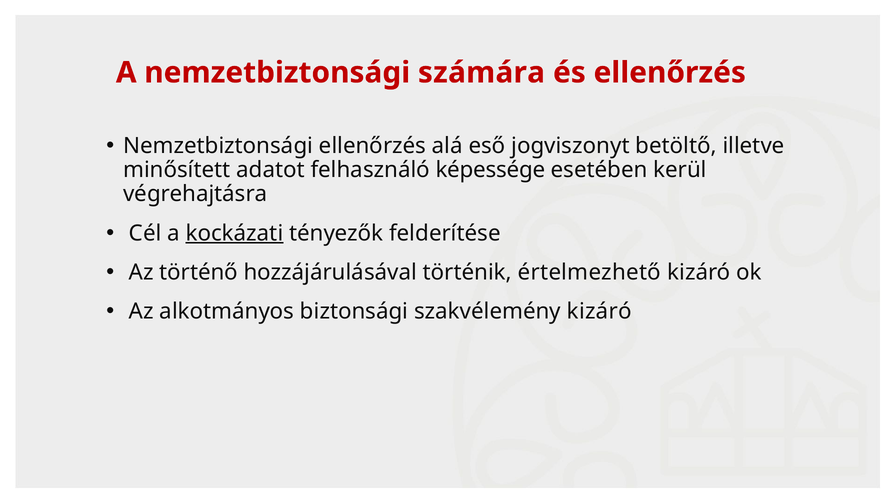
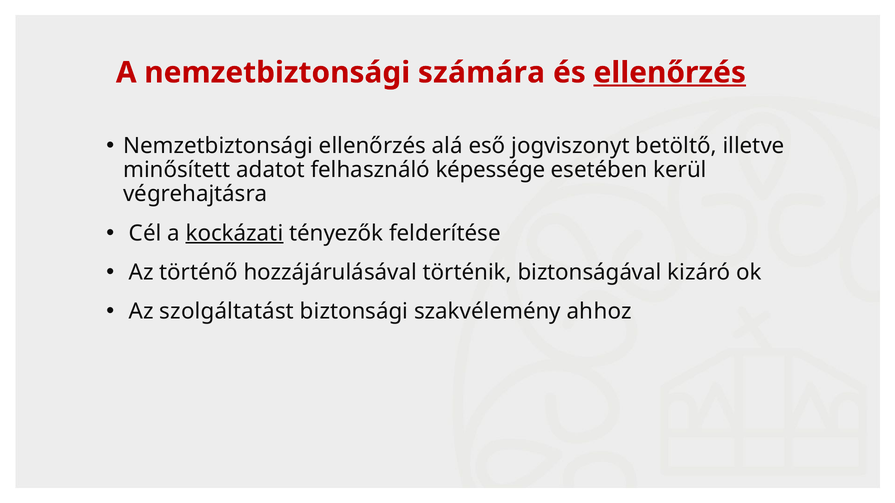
ellenőrzés underline: none -> present (670, 73)
értelmezhető: értelmezhető -> biztonságával (590, 272)
alkotmányos: alkotmányos -> szolgáltatást (227, 312)
szakvélemény kizáró: kizáró -> ahhoz (599, 312)
